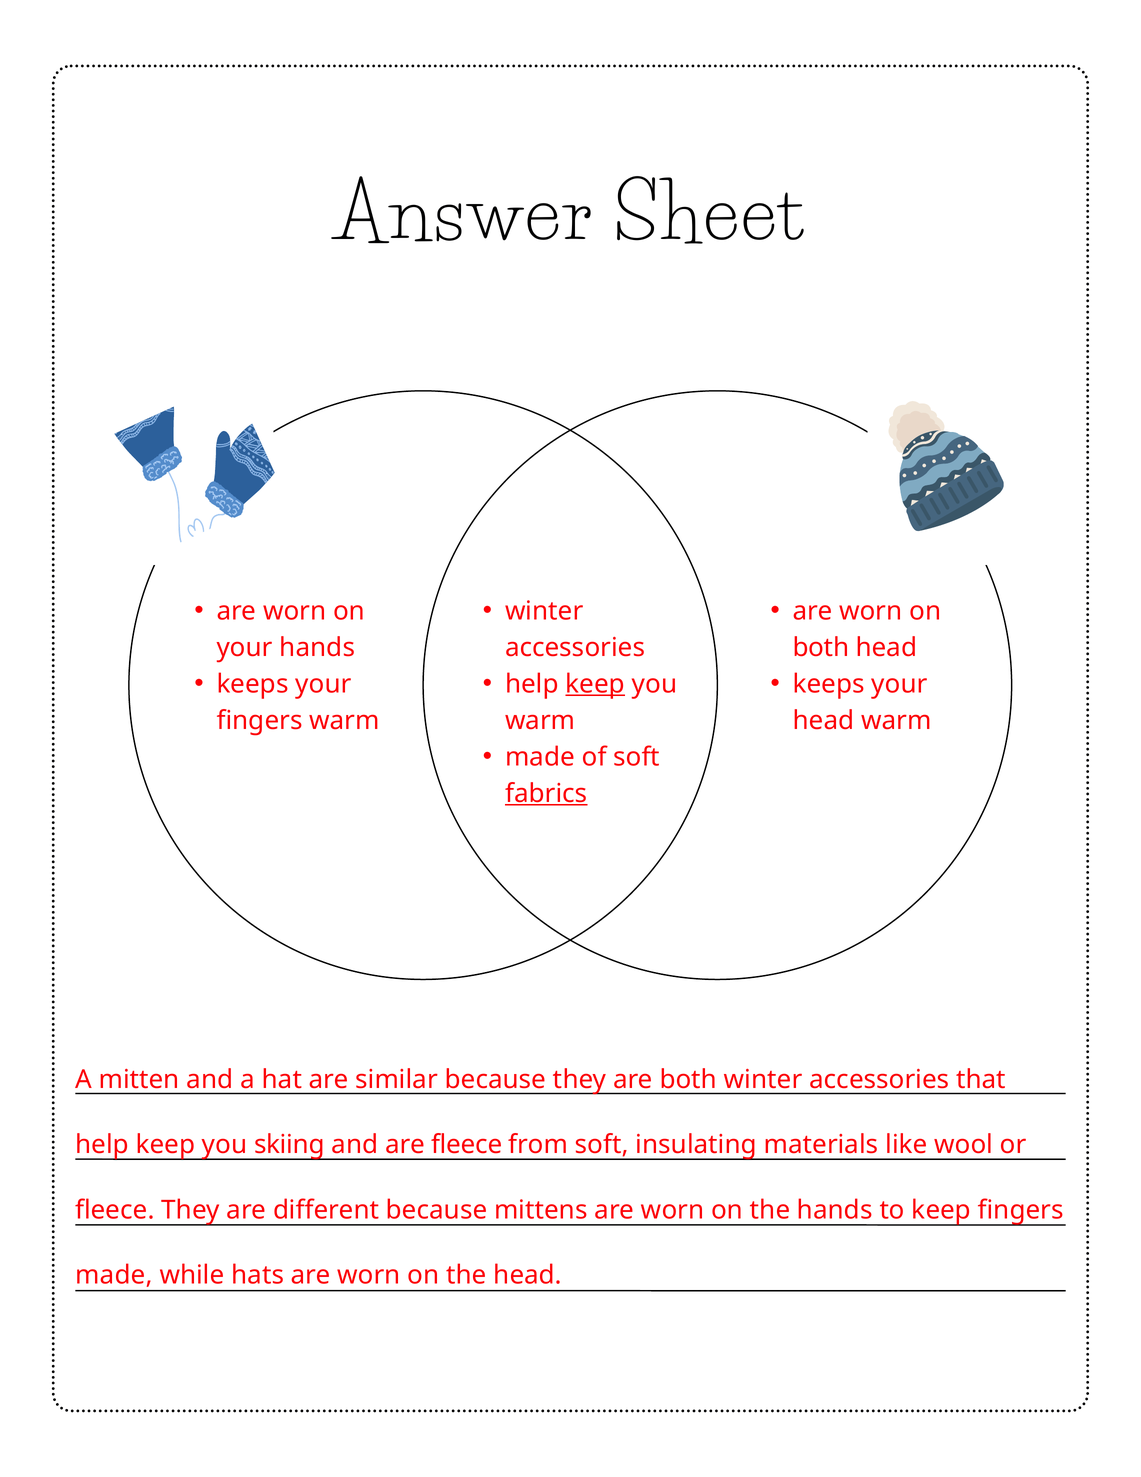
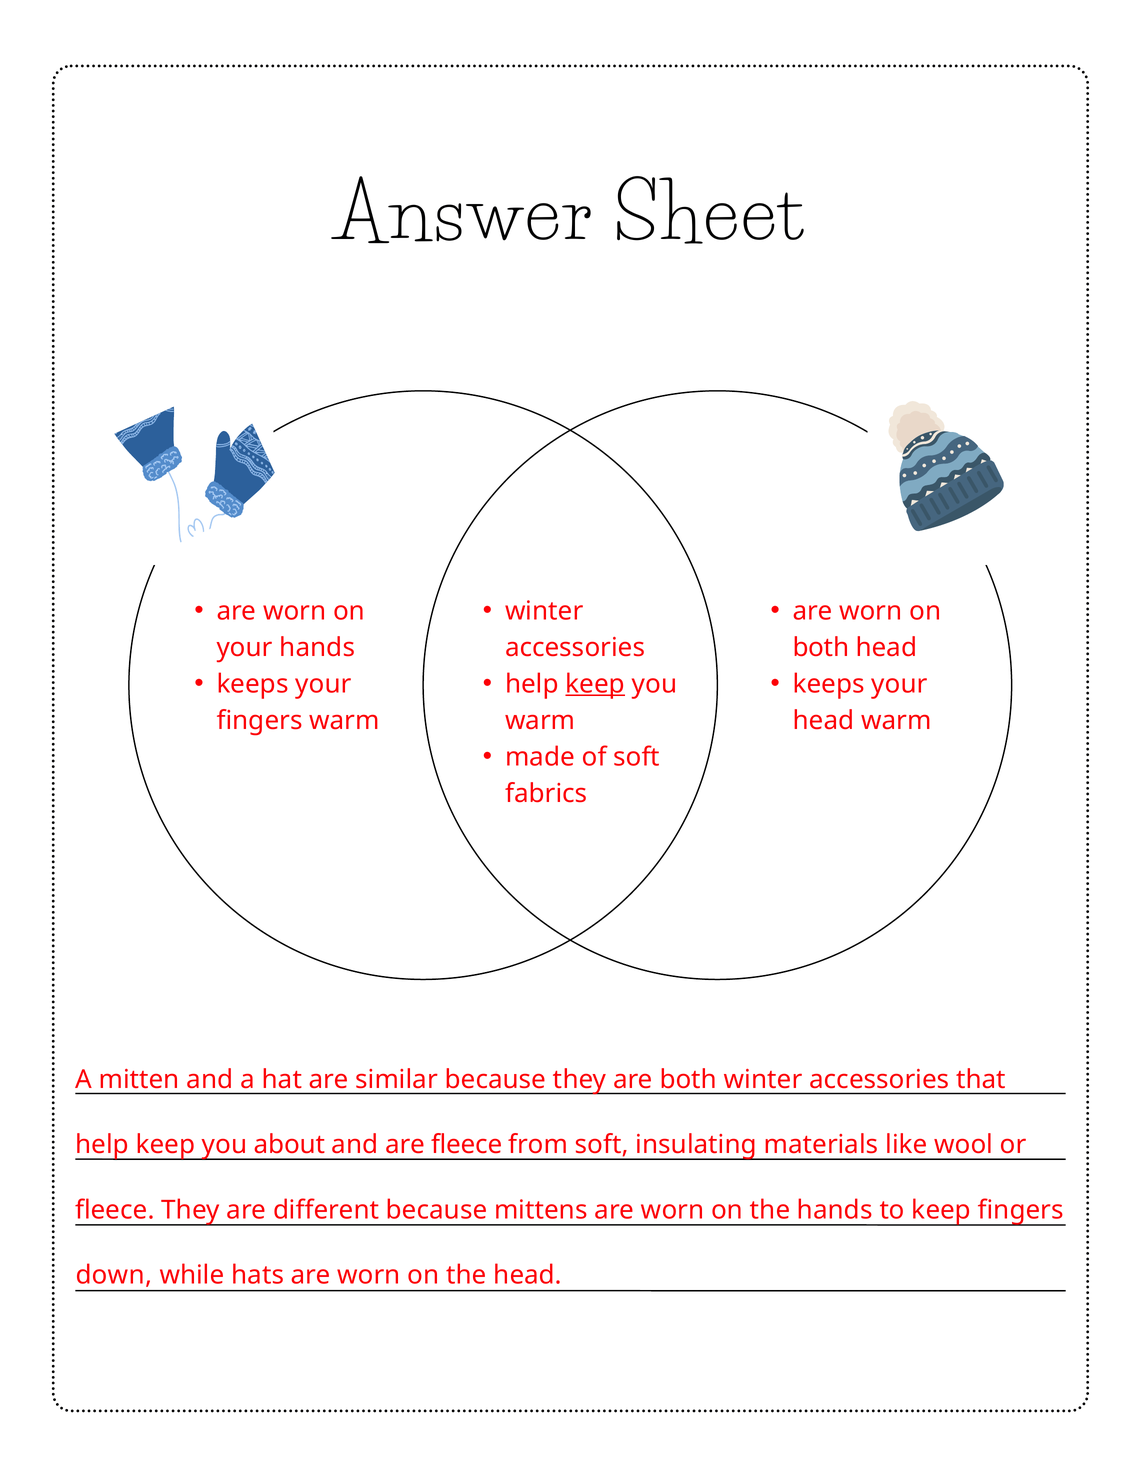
fabrics underline: present -> none (546, 793)
skiing: skiing -> about (289, 1144)
made: made -> down (114, 1275)
